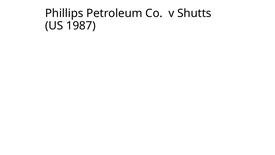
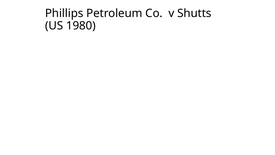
1987: 1987 -> 1980 (81, 26)
